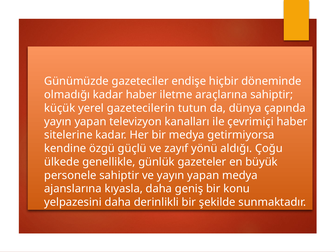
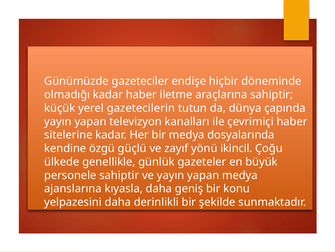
getirmiyorsa: getirmiyorsa -> dosyalarında (241, 135)
aldığı: aldığı -> ikincil (236, 148)
